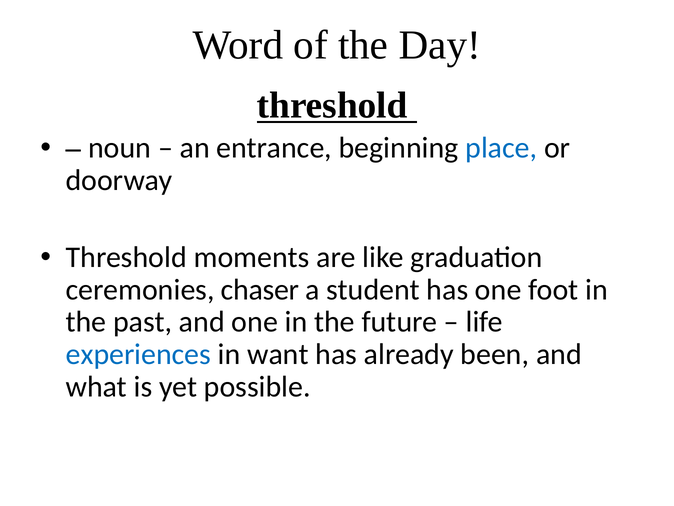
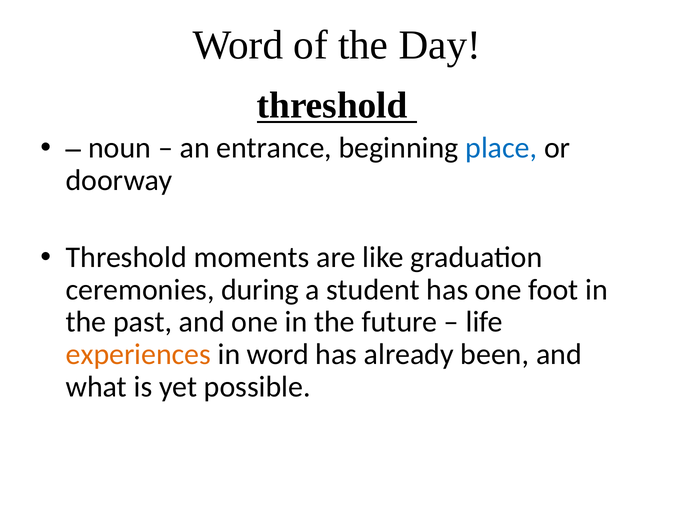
chaser: chaser -> during (260, 289)
experiences colour: blue -> orange (138, 354)
in want: want -> word (278, 354)
